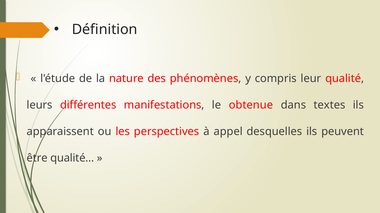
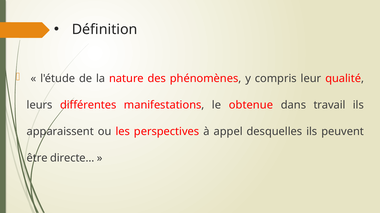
textes: textes -> travail (330, 105)
qualité…: qualité… -> directe… (72, 158)
